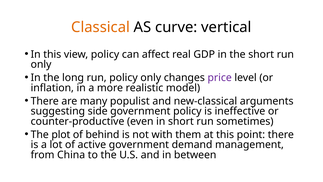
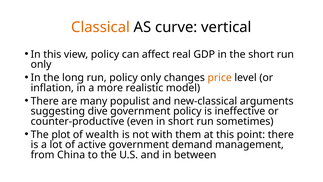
price colour: purple -> orange (220, 78)
side: side -> dive (98, 111)
behind: behind -> wealth (102, 134)
